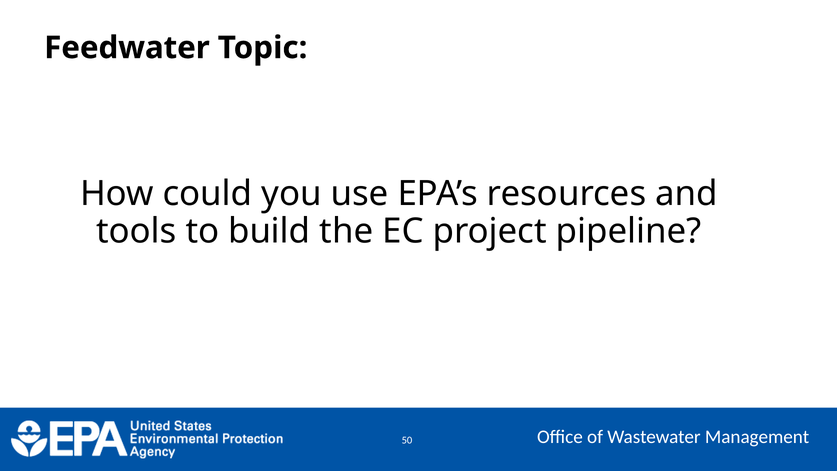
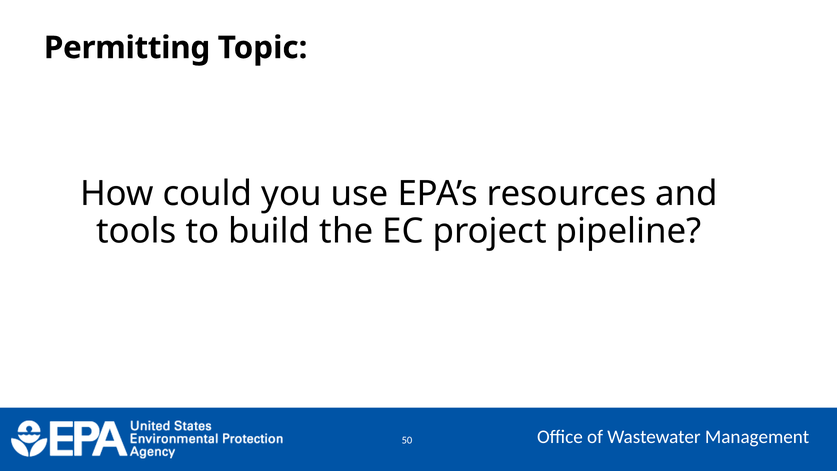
Feedwater: Feedwater -> Permitting (127, 48)
